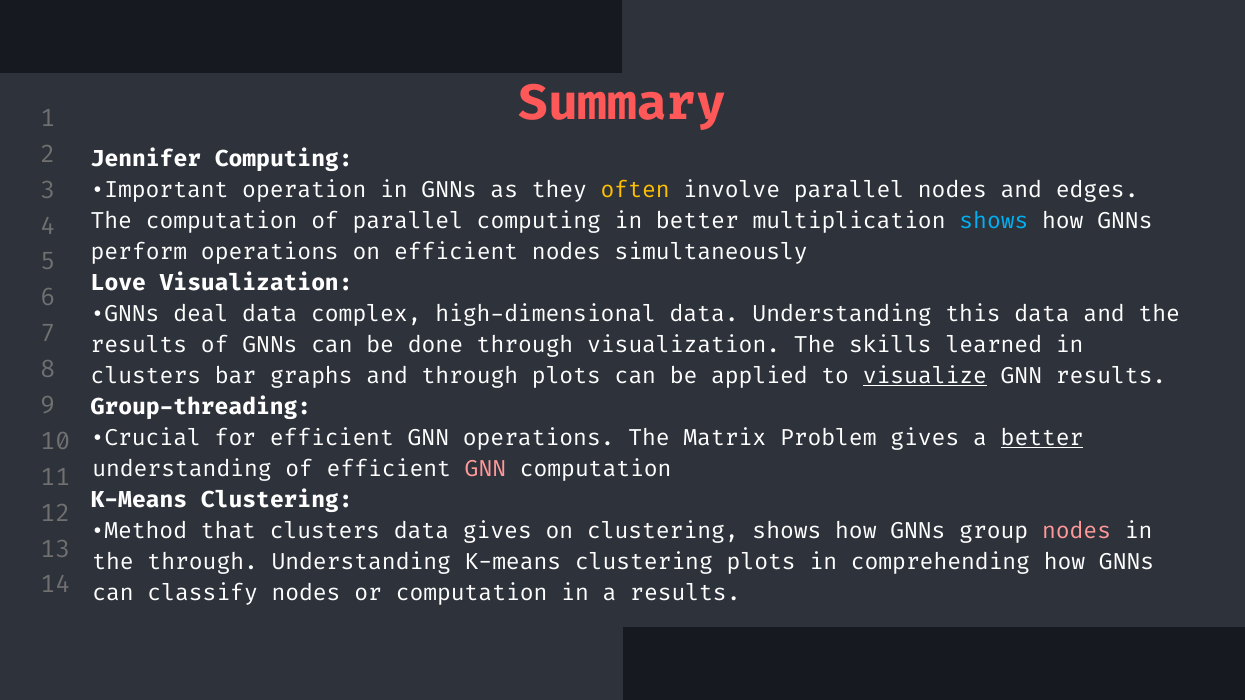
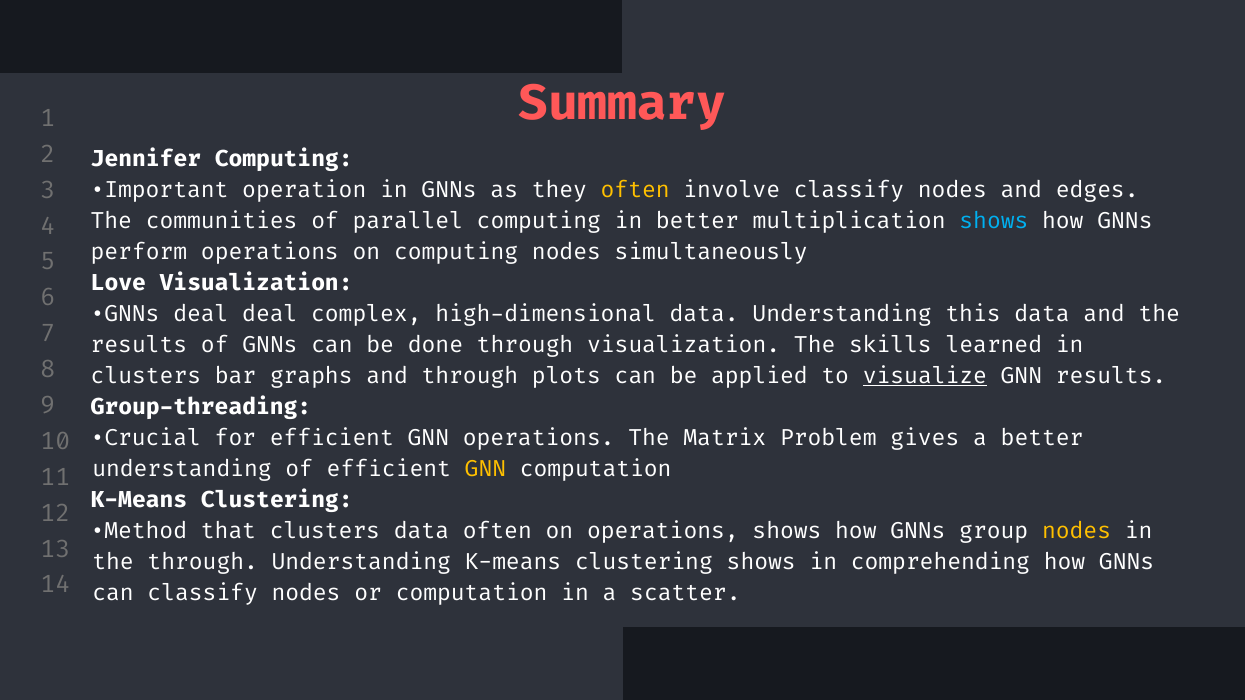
involve parallel: parallel -> classify (849, 190)
The computation: computation -> communities (222, 221)
on efficient: efficient -> computing (456, 252)
deal data: data -> deal (270, 314)
better underline: present -> none (1042, 438)
GNN colour: pink -> yellow (485, 469)
data gives: gives -> often (497, 531)
on clustering: clustering -> operations (663, 531)
nodes colour: pink -> yellow (1077, 531)
clustering plots: plots -> shows (761, 562)
a results: results -> scatter (685, 593)
